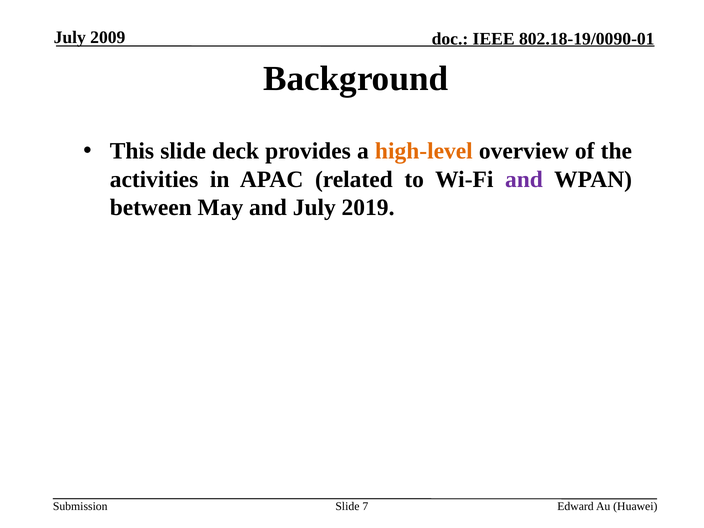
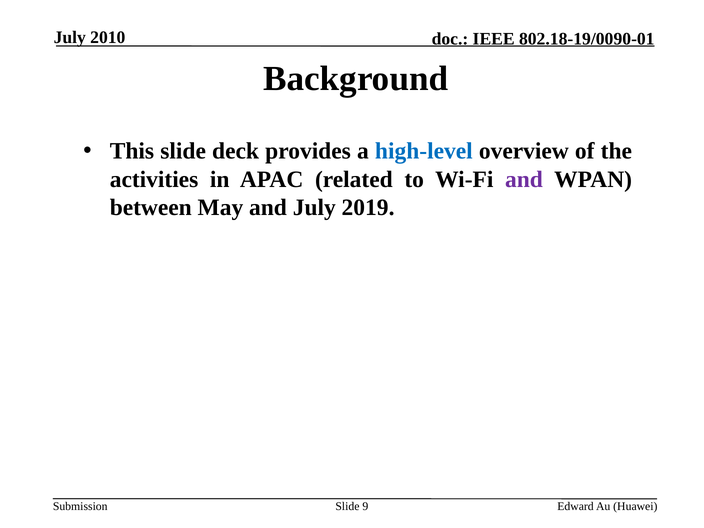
2009: 2009 -> 2010 (108, 37)
high-level colour: orange -> blue (424, 151)
7: 7 -> 9 (365, 506)
